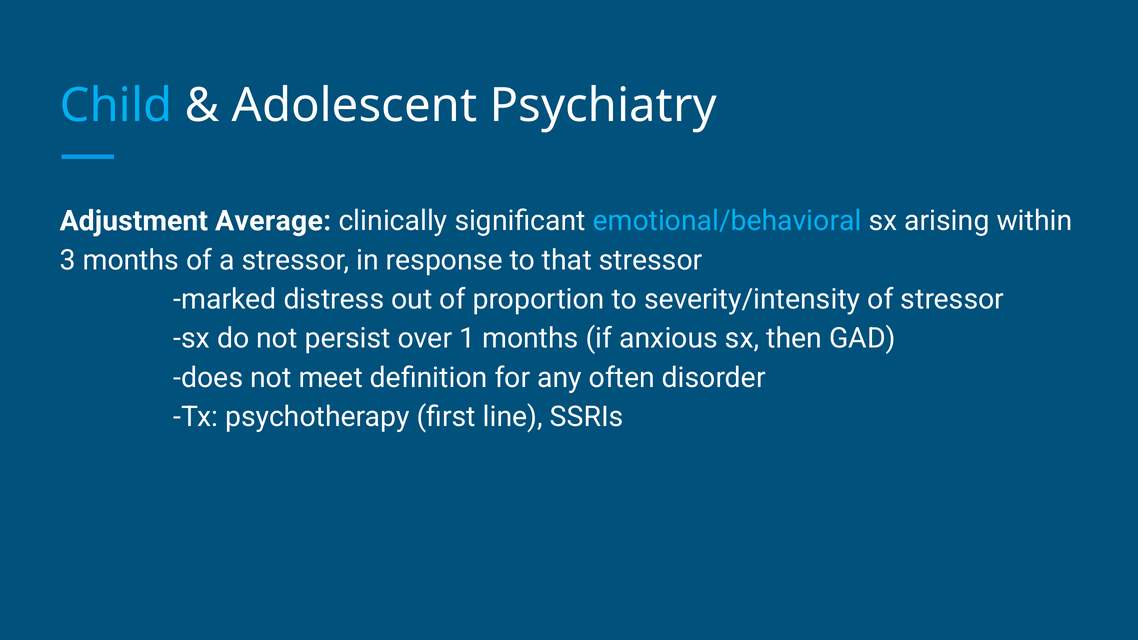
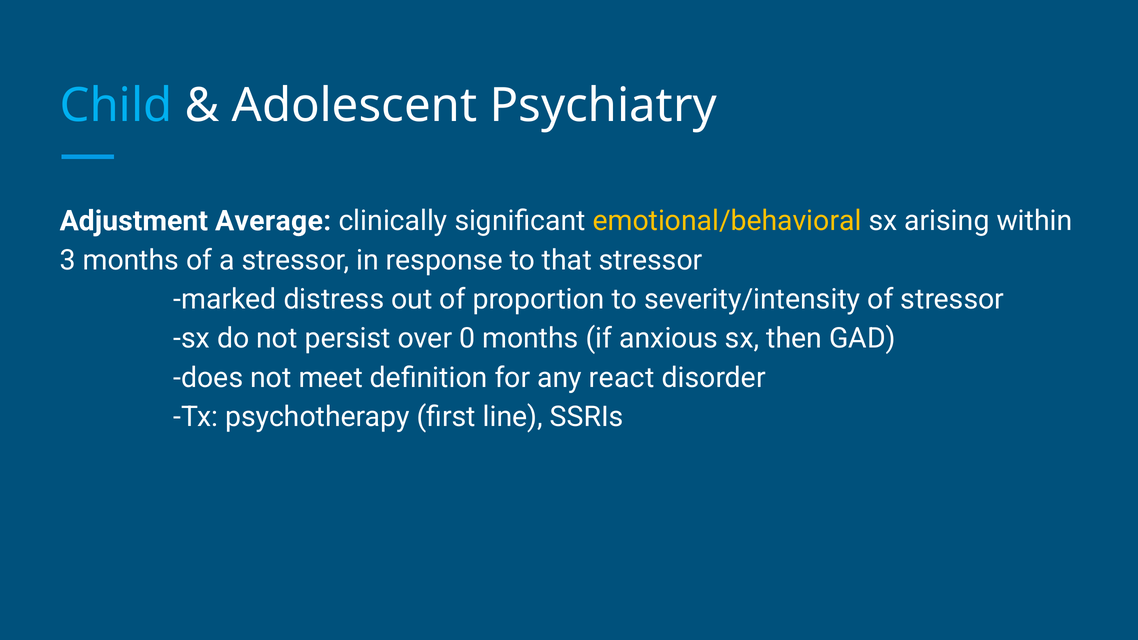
emotional/behavioral colour: light blue -> yellow (727, 221)
1: 1 -> 0 (467, 339)
often: often -> react (622, 378)
